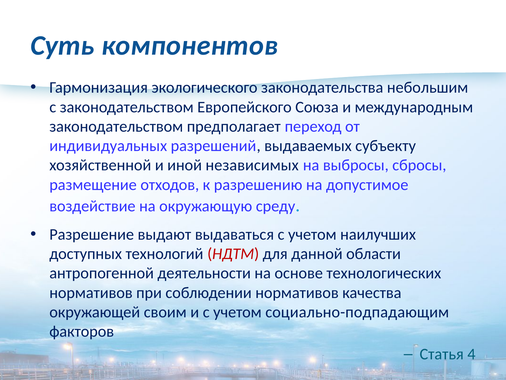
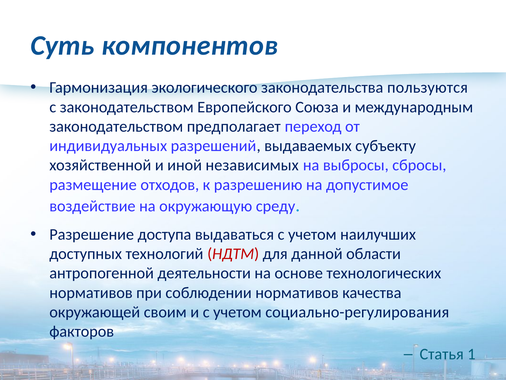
небольшим: небольшим -> пользуются (428, 88)
выдают: выдают -> доступа (164, 234)
социально-подпадающим: социально-подпадающим -> социально-регулирования (357, 312)
4: 4 -> 1 (471, 354)
